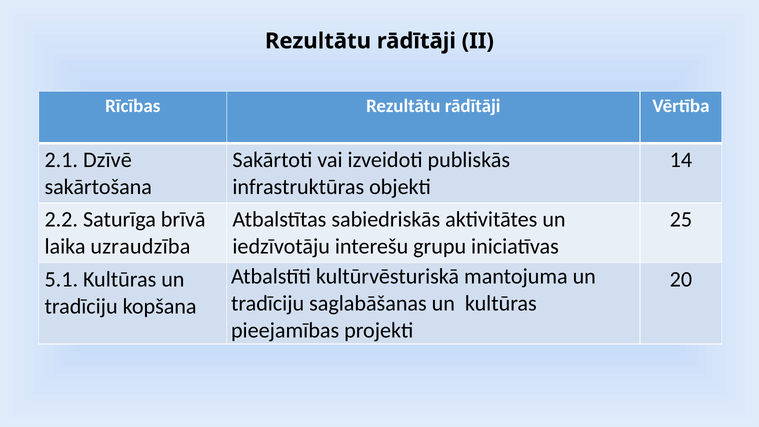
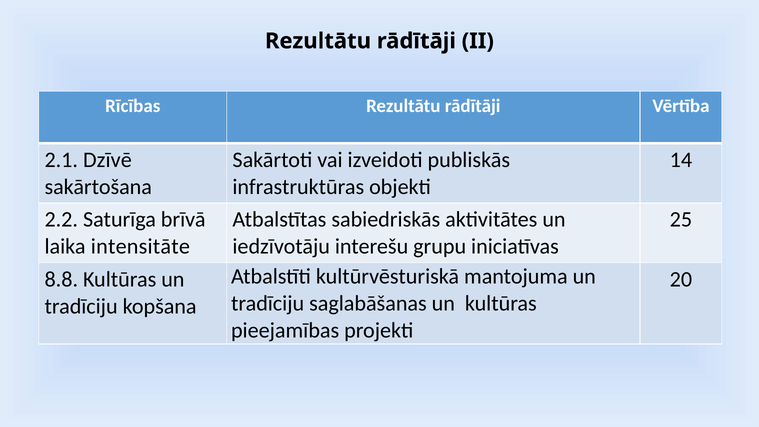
uzraudzība: uzraudzība -> intensitāte (140, 247)
5.1: 5.1 -> 8.8 (61, 279)
